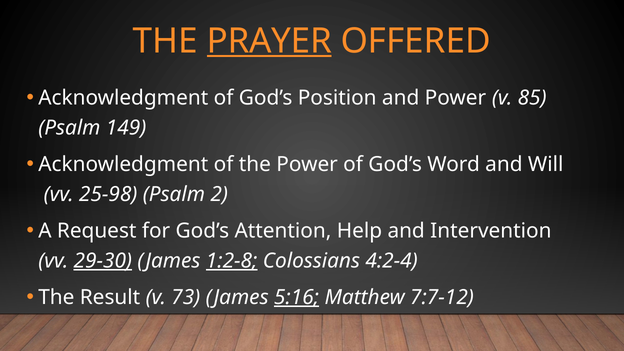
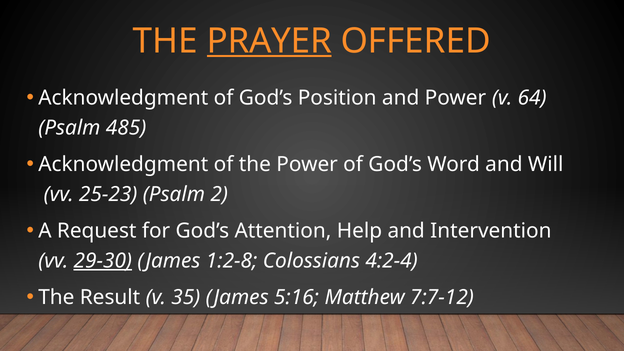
85: 85 -> 64 (532, 98)
149: 149 -> 485 (126, 128)
25-98: 25-98 -> 25-23 (108, 194)
1:2-8 underline: present -> none (232, 261)
73: 73 -> 35 (186, 297)
5:16 underline: present -> none (297, 297)
